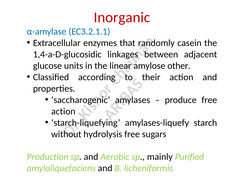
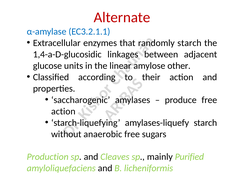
Inorganic: Inorganic -> Alternate (122, 17)
casein: casein -> starch (189, 43)
hydrolysis: hydrolysis -> anaerobic (103, 134)
Aerobic: Aerobic -> Cleaves (115, 157)
